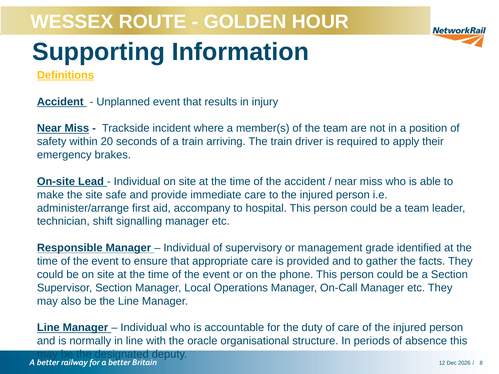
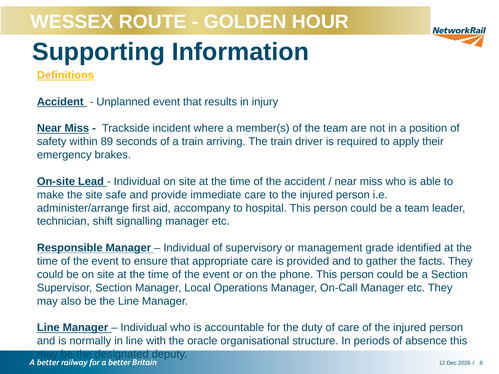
20: 20 -> 89 (107, 142)
